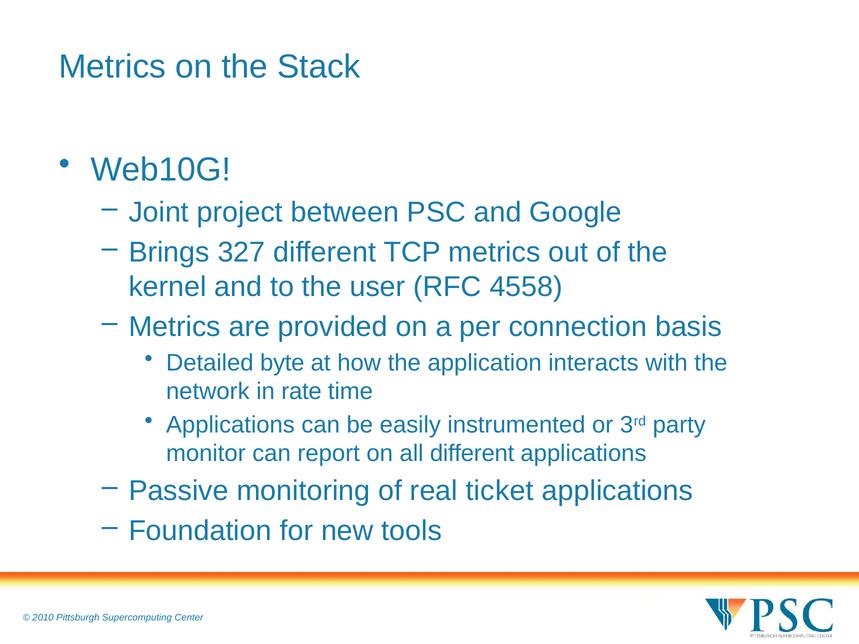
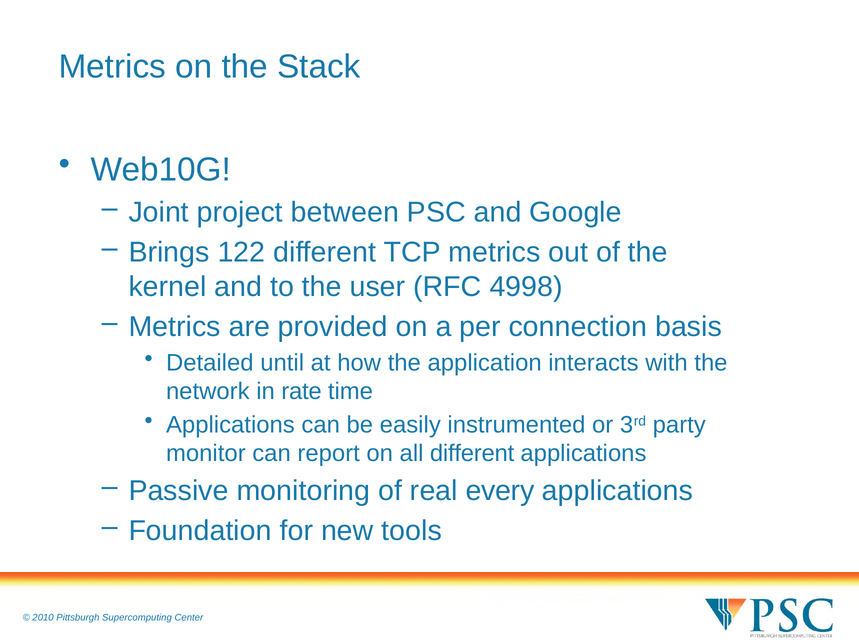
327: 327 -> 122 (241, 253)
4558: 4558 -> 4998 (526, 287)
byte: byte -> until (282, 363)
ticket: ticket -> every (500, 491)
